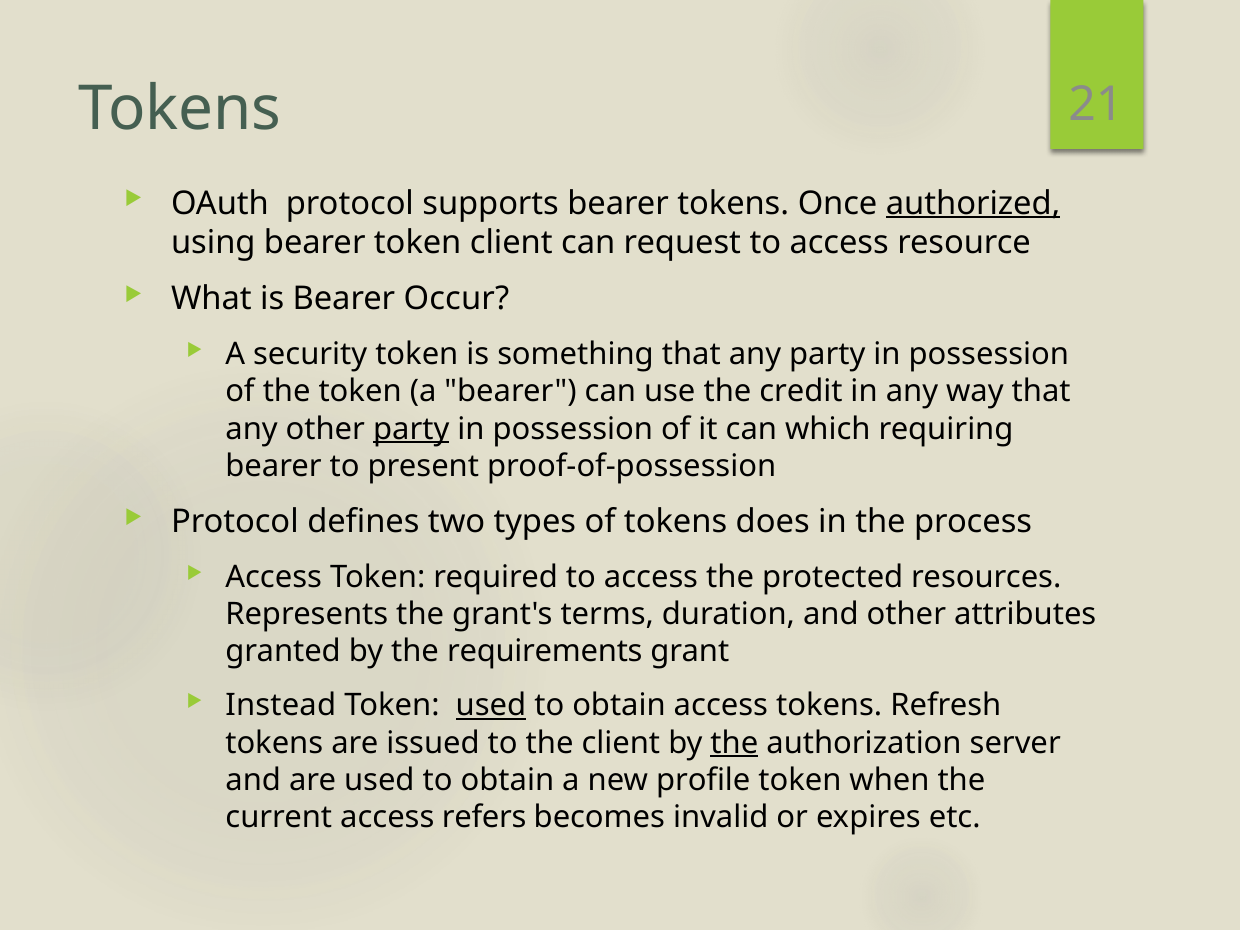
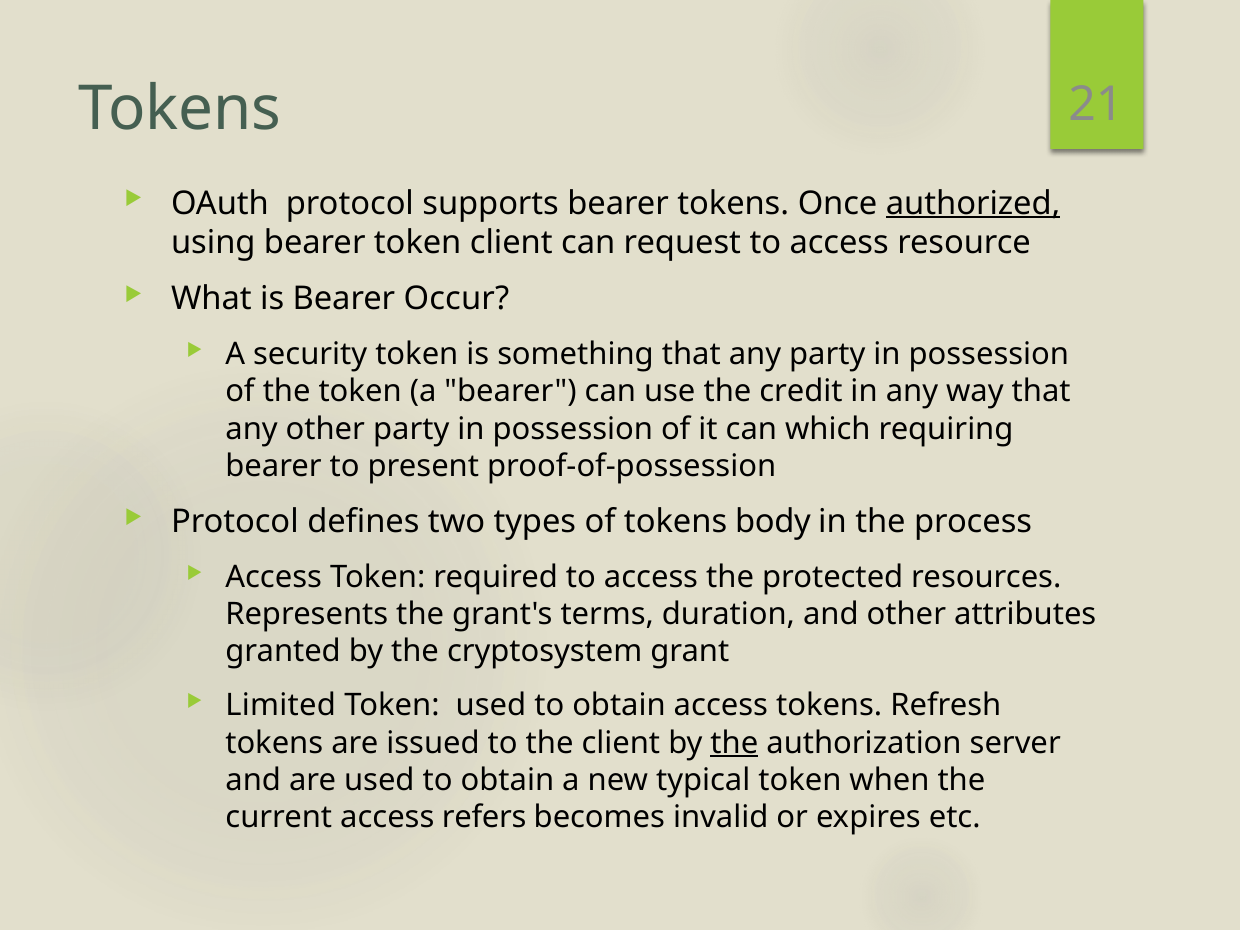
party underline: present -> none (411, 429)
does: does -> body (773, 522)
requirements: requirements -> cryptosystem (545, 651)
Instead: Instead -> Limited (281, 706)
used underline: present -> none (491, 706)
profile: profile -> typical (703, 780)
